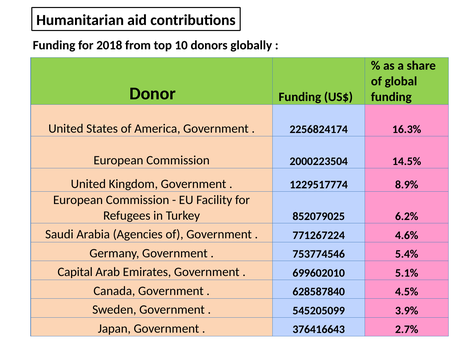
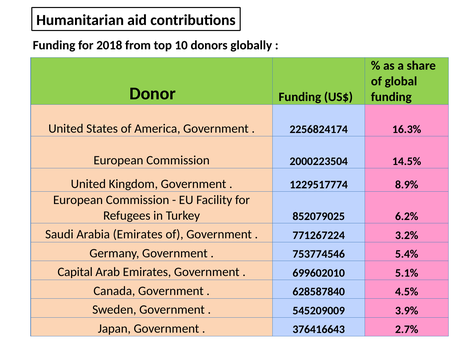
Arabia Agencies: Agencies -> Emirates (138, 234)
4.6%: 4.6% -> 3.2% (407, 235)
545205099: 545205099 -> 545209009 (319, 311)
